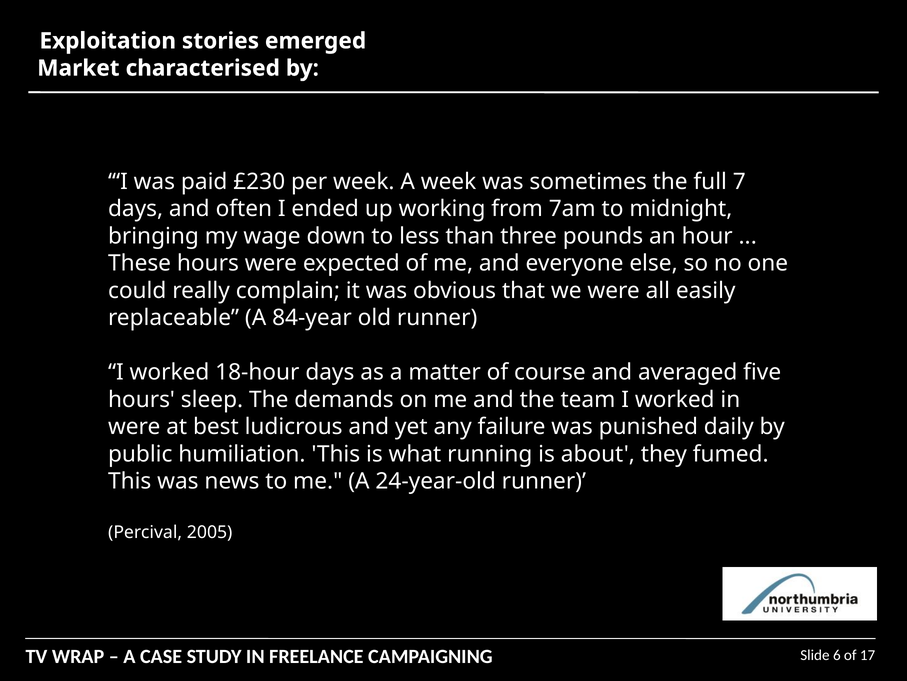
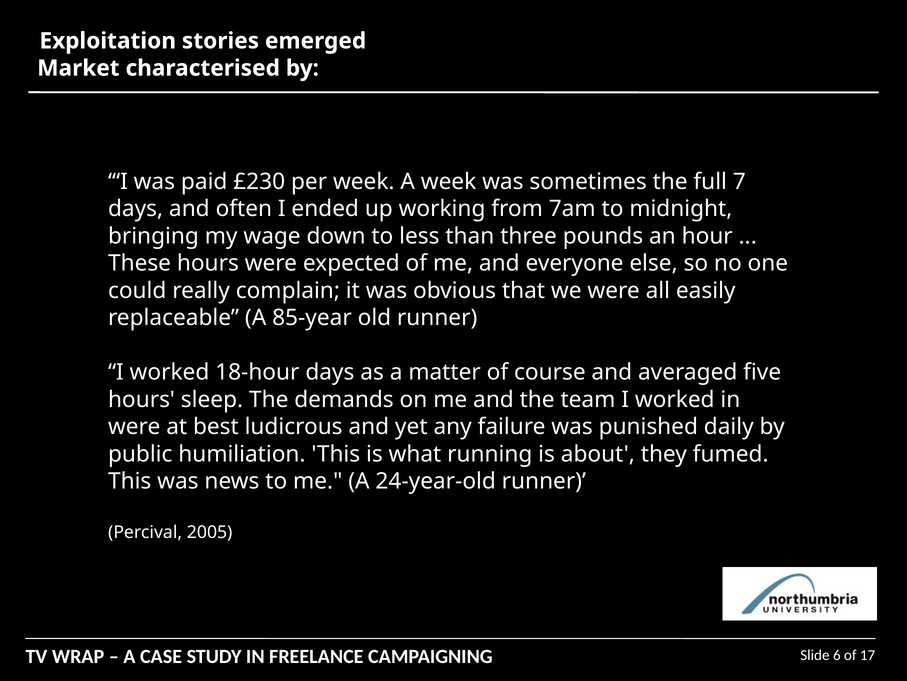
84-year: 84-year -> 85-year (312, 318)
